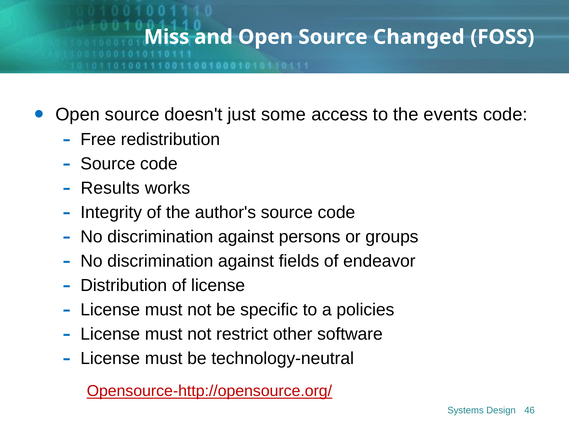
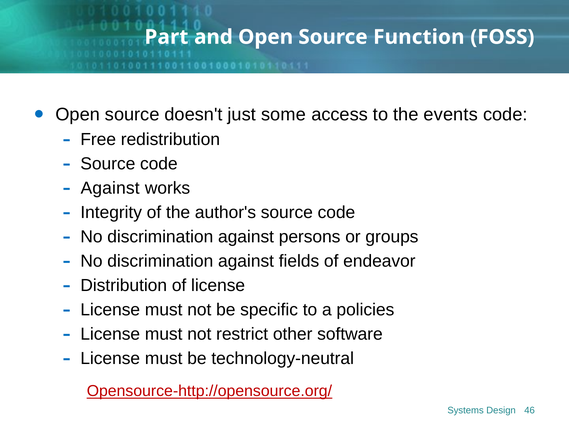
Miss: Miss -> Part (166, 37)
Changed: Changed -> Function (419, 37)
Results: Results -> Against (110, 188)
